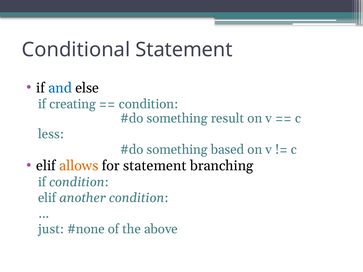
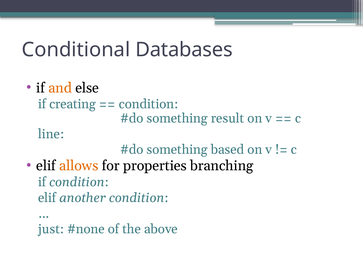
Conditional Statement: Statement -> Databases (184, 50)
and colour: blue -> orange (60, 88)
less: less -> line (51, 134)
for statement: statement -> properties (155, 166)
